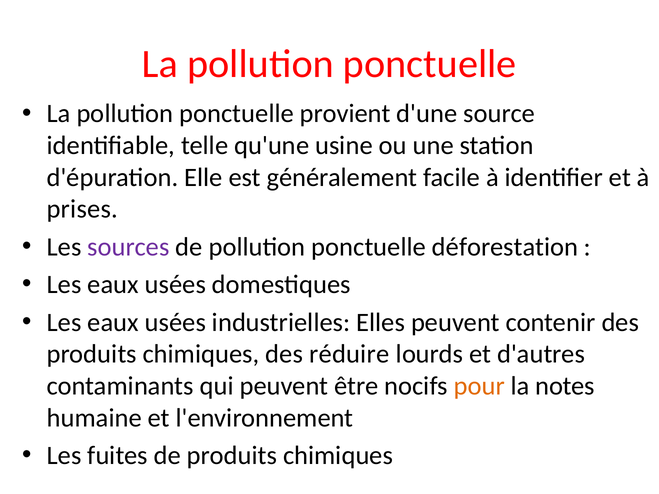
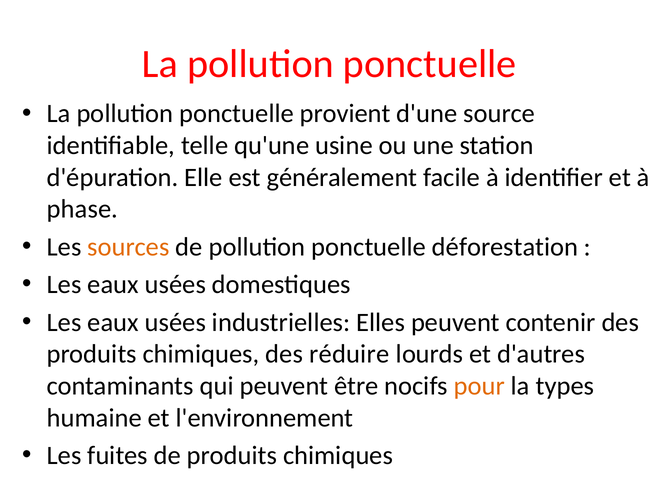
prises: prises -> phase (82, 209)
sources colour: purple -> orange (128, 247)
notes: notes -> types (565, 386)
